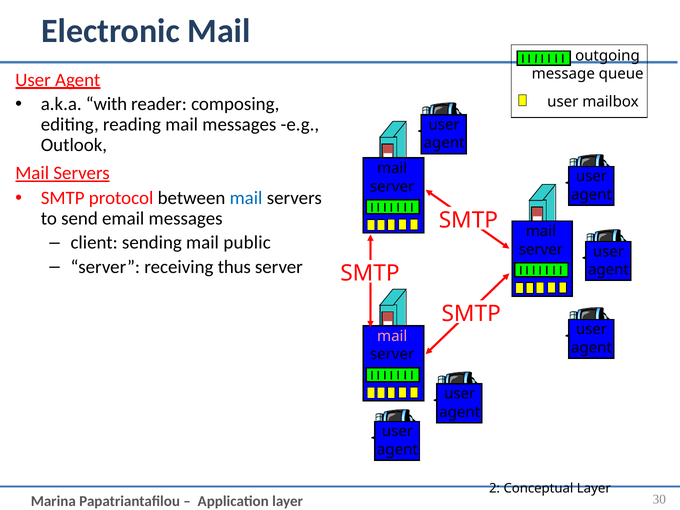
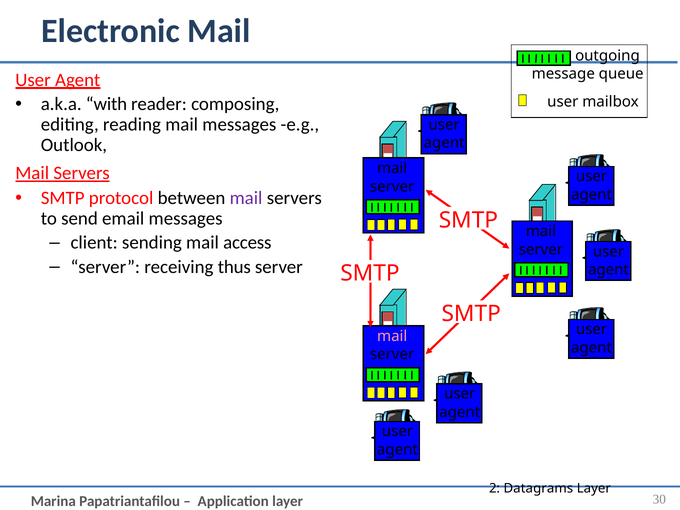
mail colour: blue -> purple (246, 198)
public: public -> access (247, 243)
Conceptual: Conceptual -> Datagrams (538, 488)
